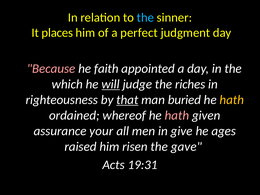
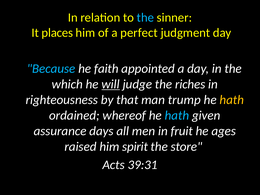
Because colour: pink -> light blue (51, 69)
that underline: present -> none (127, 100)
buried: buried -> trump (184, 100)
hath colour: pink -> light blue (177, 115)
your: your -> days (101, 131)
give: give -> fruit (182, 131)
risen: risen -> spirit (135, 147)
gave: gave -> store (187, 147)
19:31: 19:31 -> 39:31 (143, 165)
